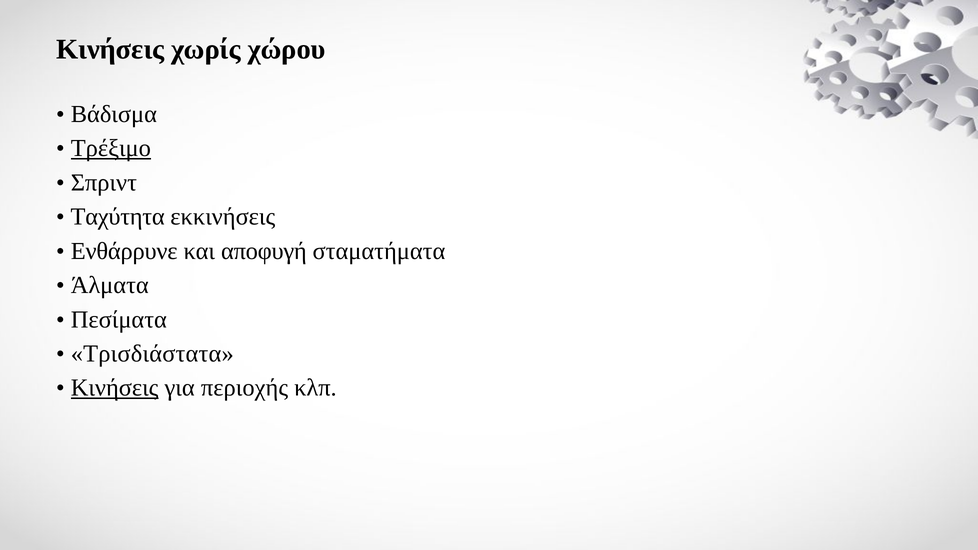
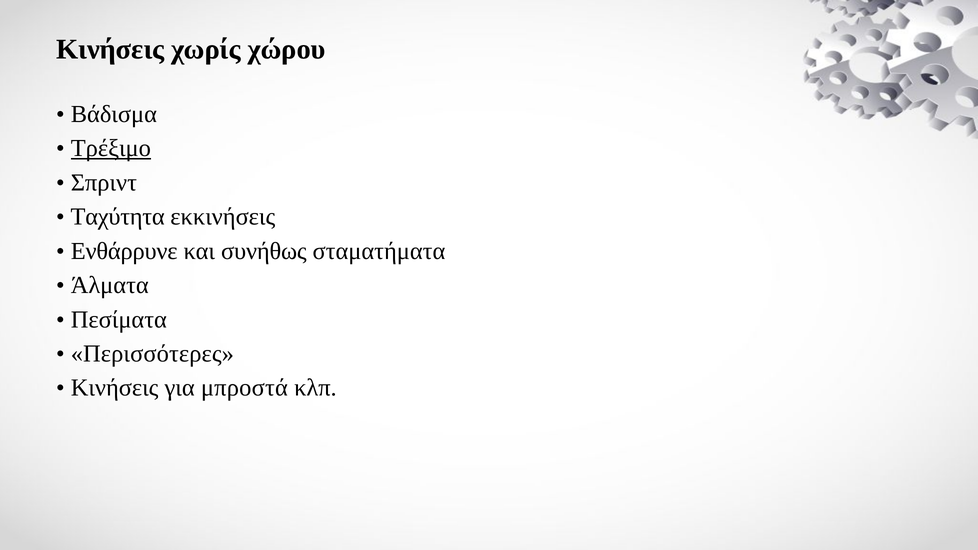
αποφυγή: αποφυγή -> συνήθως (264, 251)
Τρισδιάστατα: Τρισδιάστατα -> Περισσότερες (152, 354)
Κινήσεις underline: present -> none (115, 388)
περιοχής: περιοχής -> μπροστά (244, 388)
